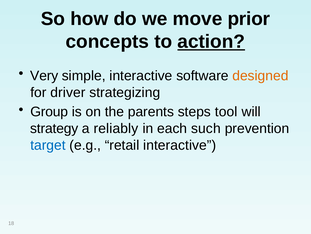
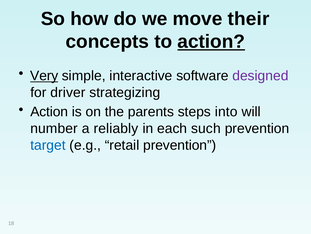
prior: prior -> their (249, 19)
Very underline: none -> present (44, 76)
designed colour: orange -> purple (260, 76)
Group: Group -> Action (49, 112)
tool: tool -> into (226, 112)
strategy: strategy -> number (54, 128)
retail interactive: interactive -> prevention (180, 145)
